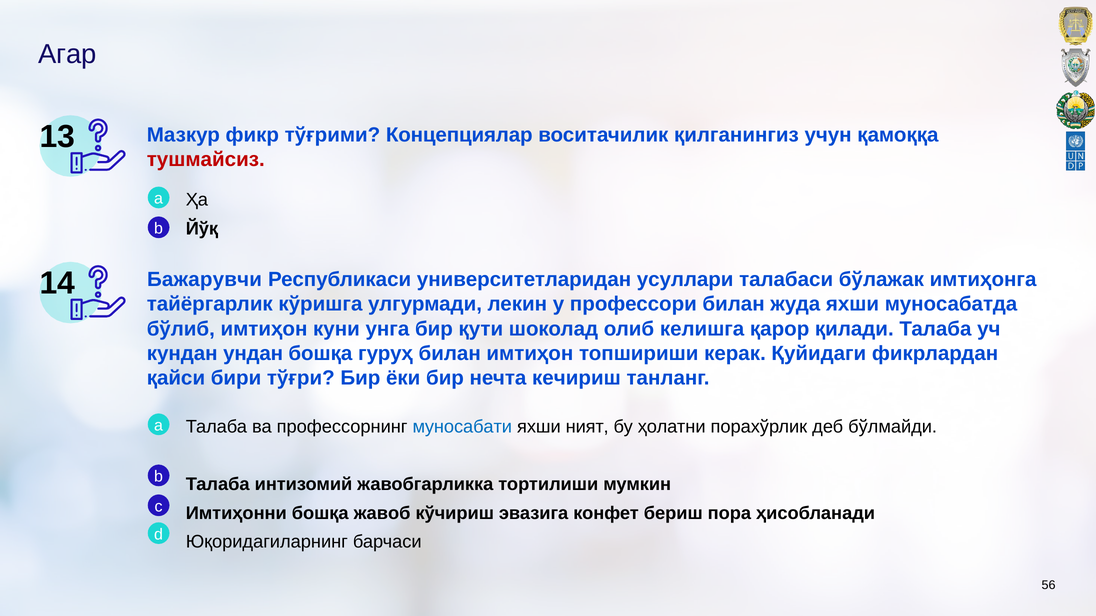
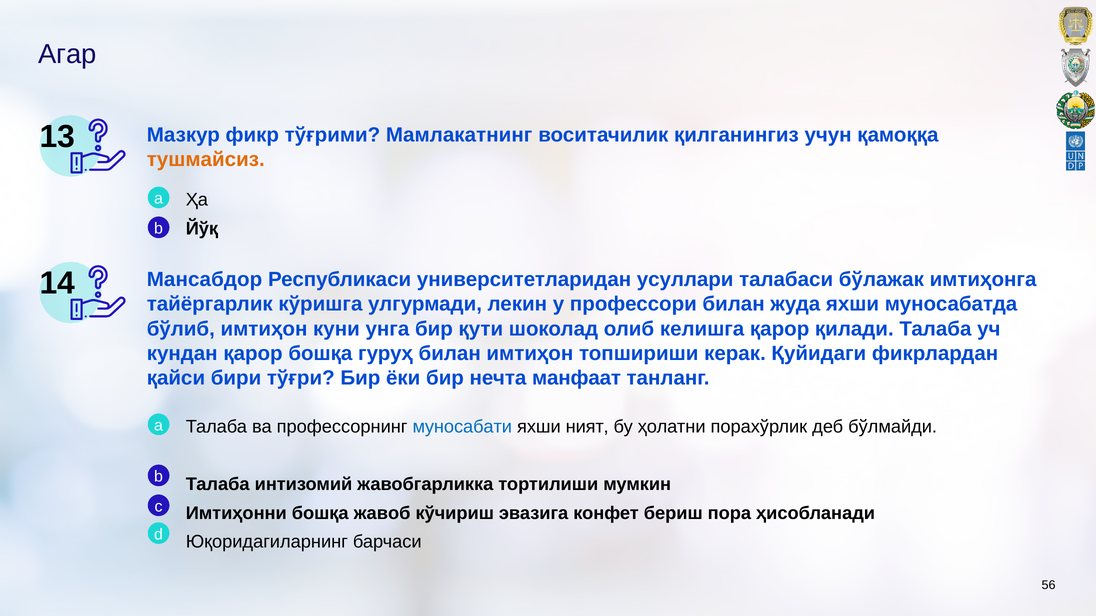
Концепциялар: Концепциялар -> Мамлакатнинг (459, 135)
тушмайсиз colour: red -> orange (206, 160)
Бажарувчи: Бажарувчи -> Мансабдор (205, 280)
кундан ундан: ундан -> қарор (253, 354)
кечириш: кечириш -> манфаат (577, 378)
